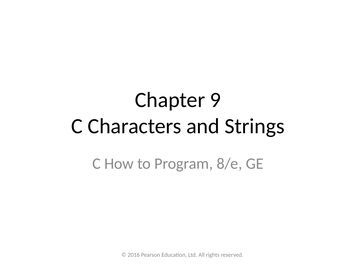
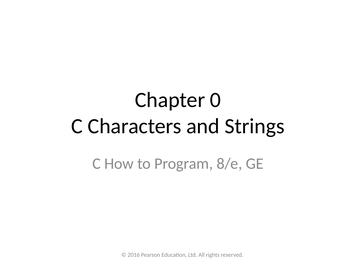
9: 9 -> 0 (215, 100)
